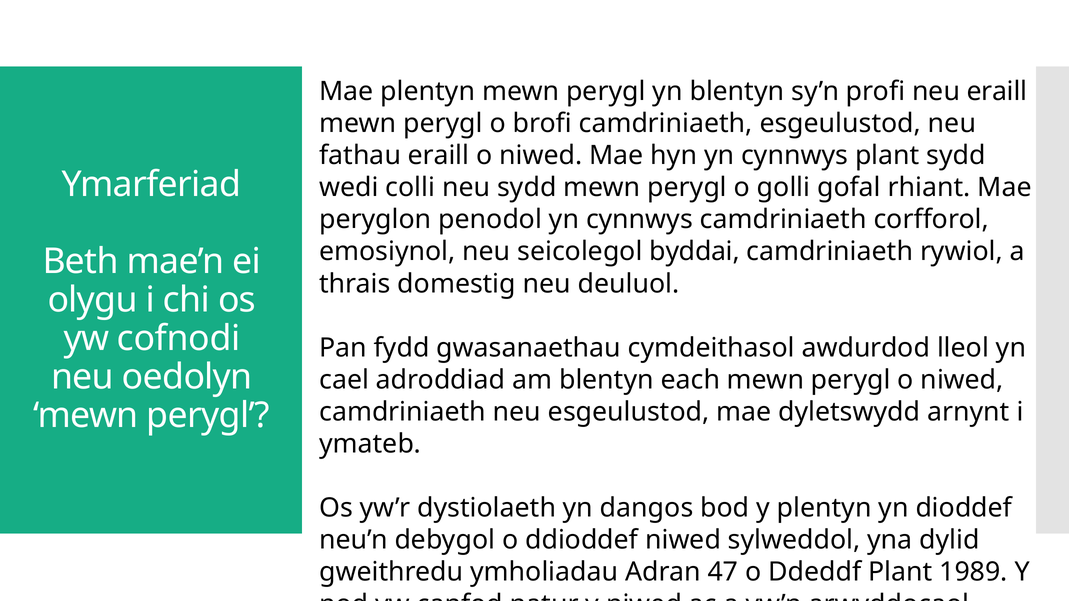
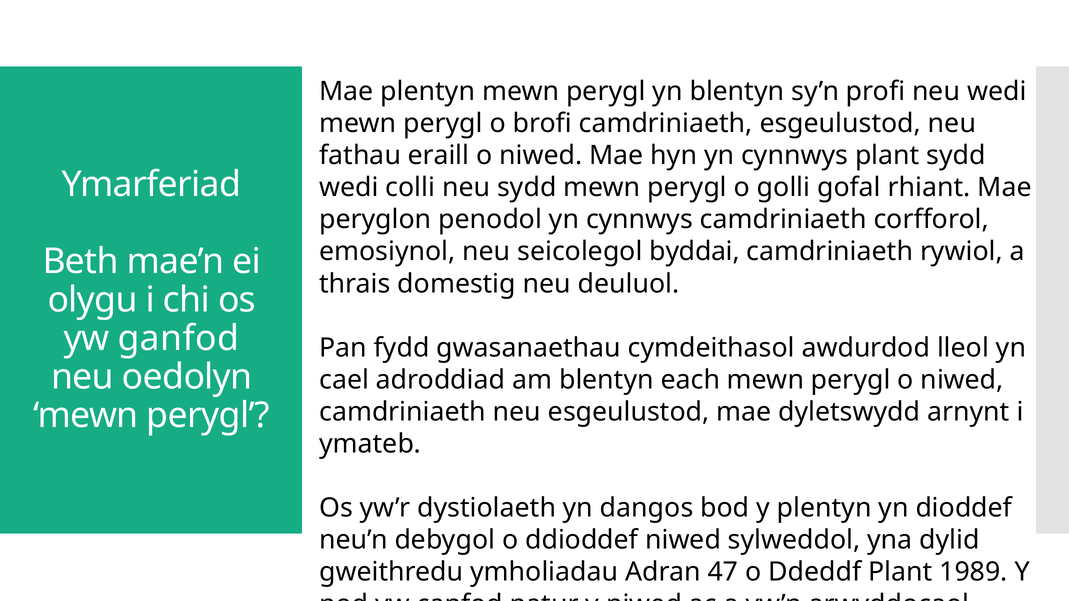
neu eraill: eraill -> wedi (997, 91)
cofnodi: cofnodi -> ganfod (178, 339)
